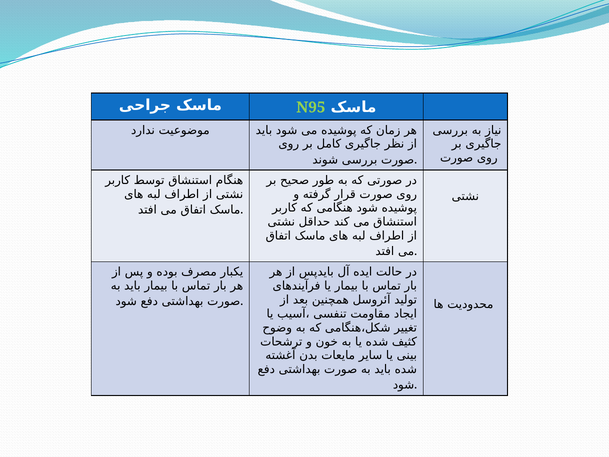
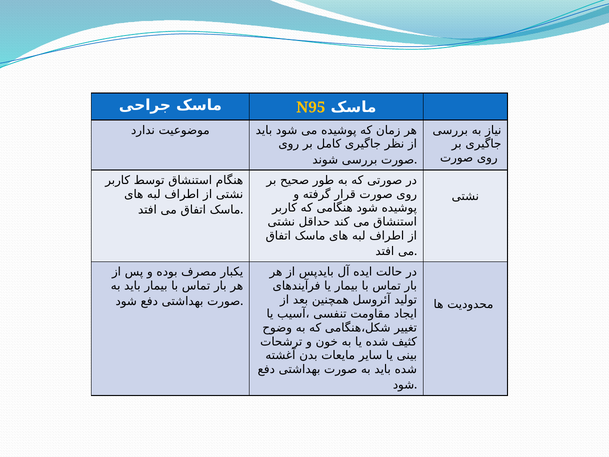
N95 colour: light green -> yellow (311, 107)
